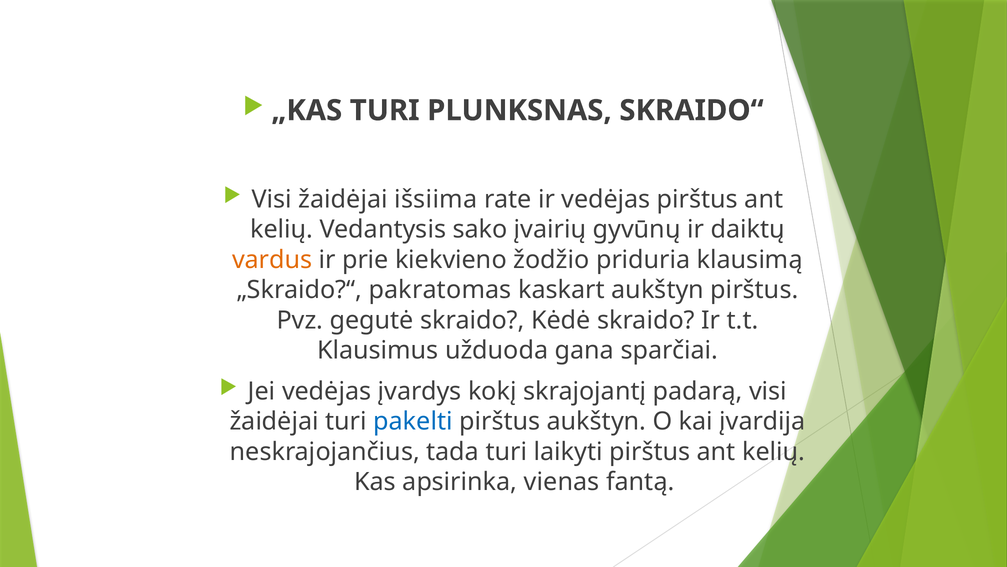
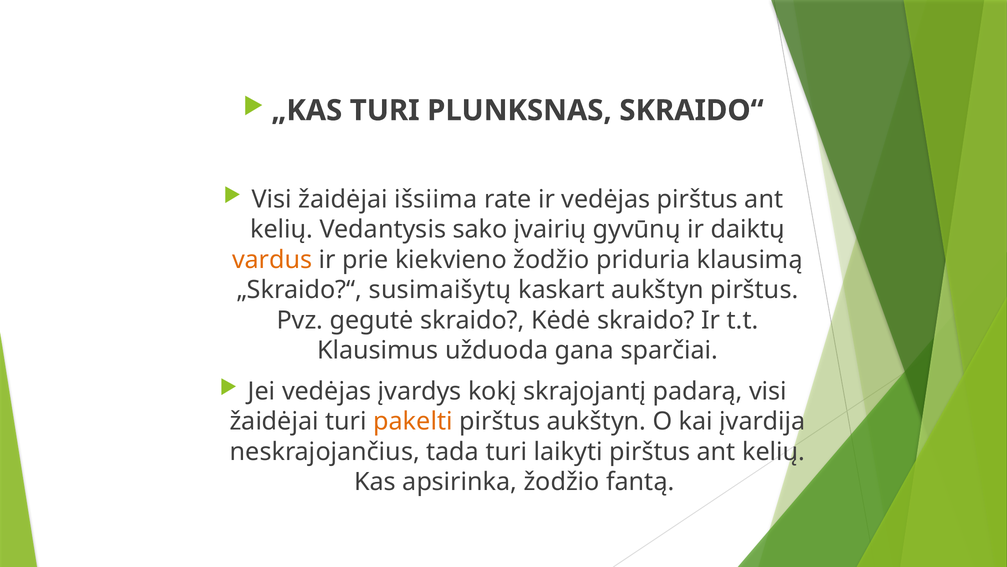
pakratomas: pakratomas -> susimaišytų (440, 290)
pakelti colour: blue -> orange (413, 421)
apsirinka vienas: vienas -> žodžio (562, 481)
